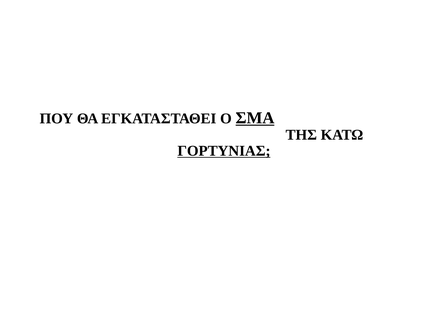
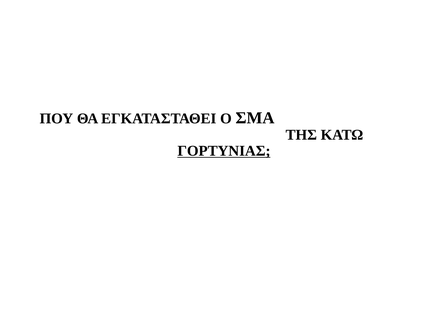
ΣΜΑ underline: present -> none (255, 118)
